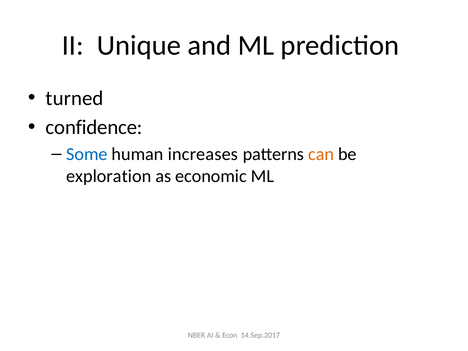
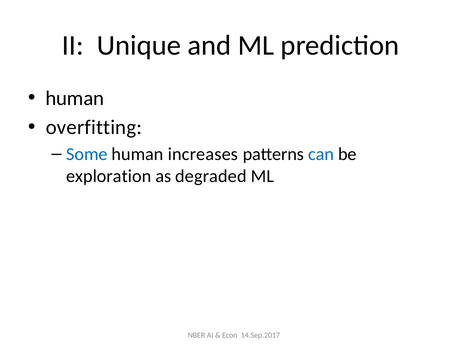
turned: turned -> human (75, 98)
confidence: confidence -> overfitting (94, 127)
can colour: orange -> blue (321, 154)
economic: economic -> degraded (211, 176)
